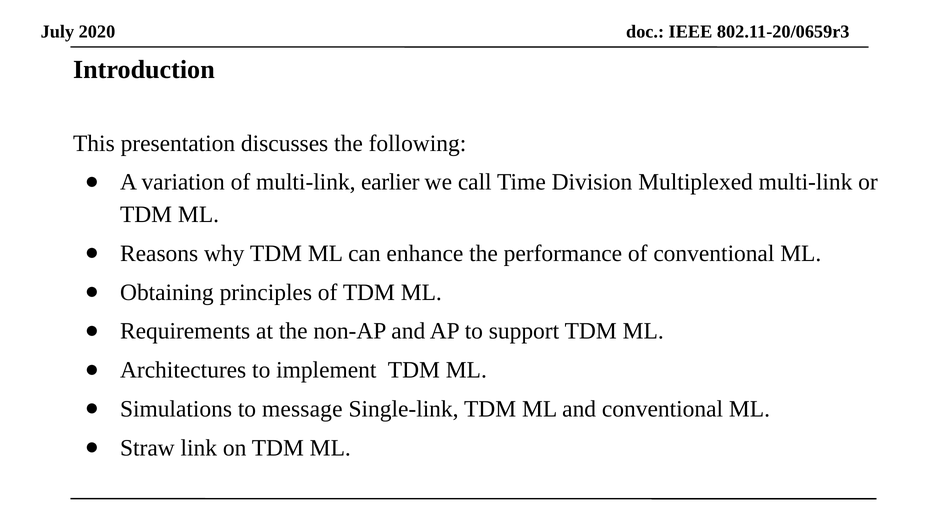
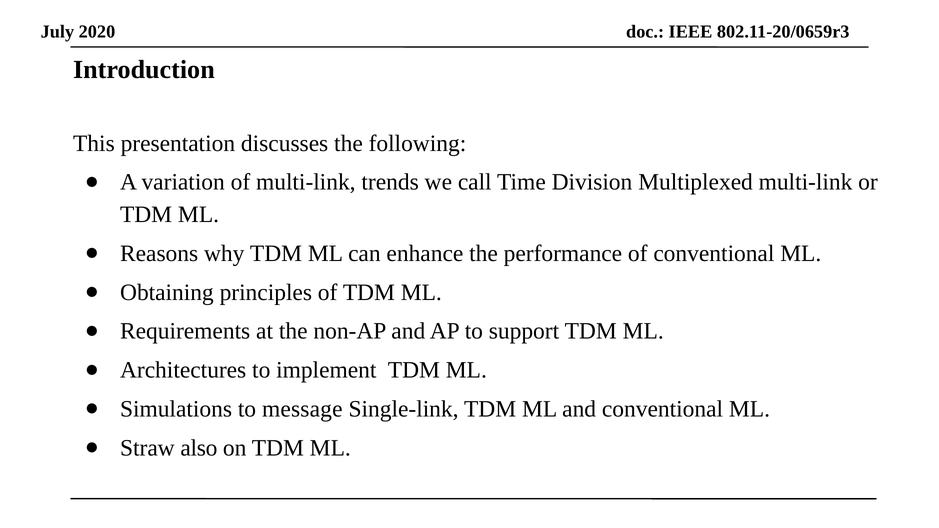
earlier: earlier -> trends (390, 182)
link: link -> also (199, 448)
